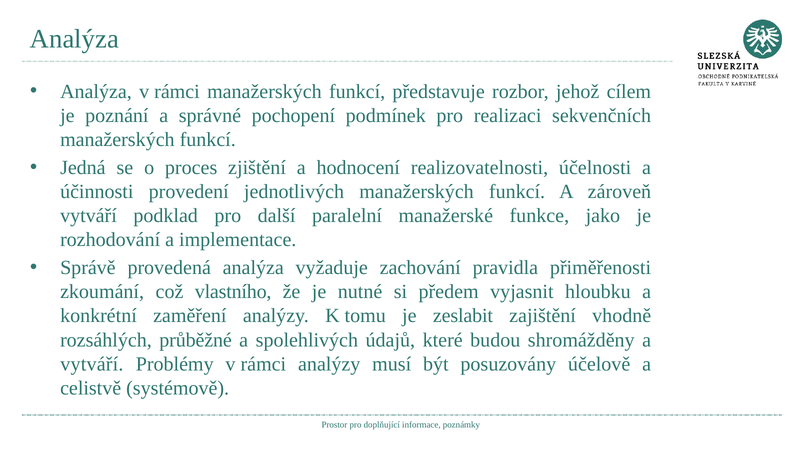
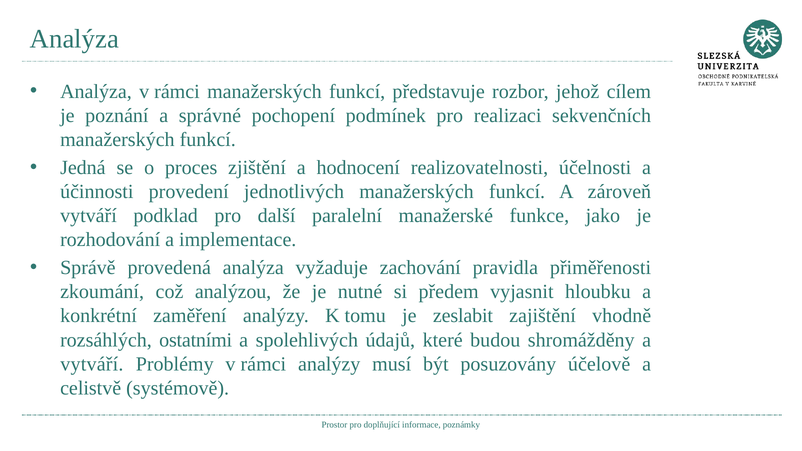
vlastního: vlastního -> analýzou (233, 292)
průběžné: průběžné -> ostatními (196, 340)
